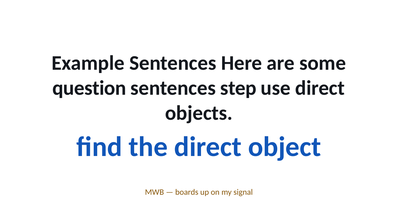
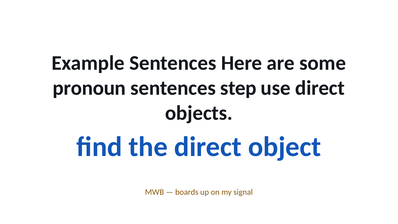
question: question -> pronoun (89, 88)
